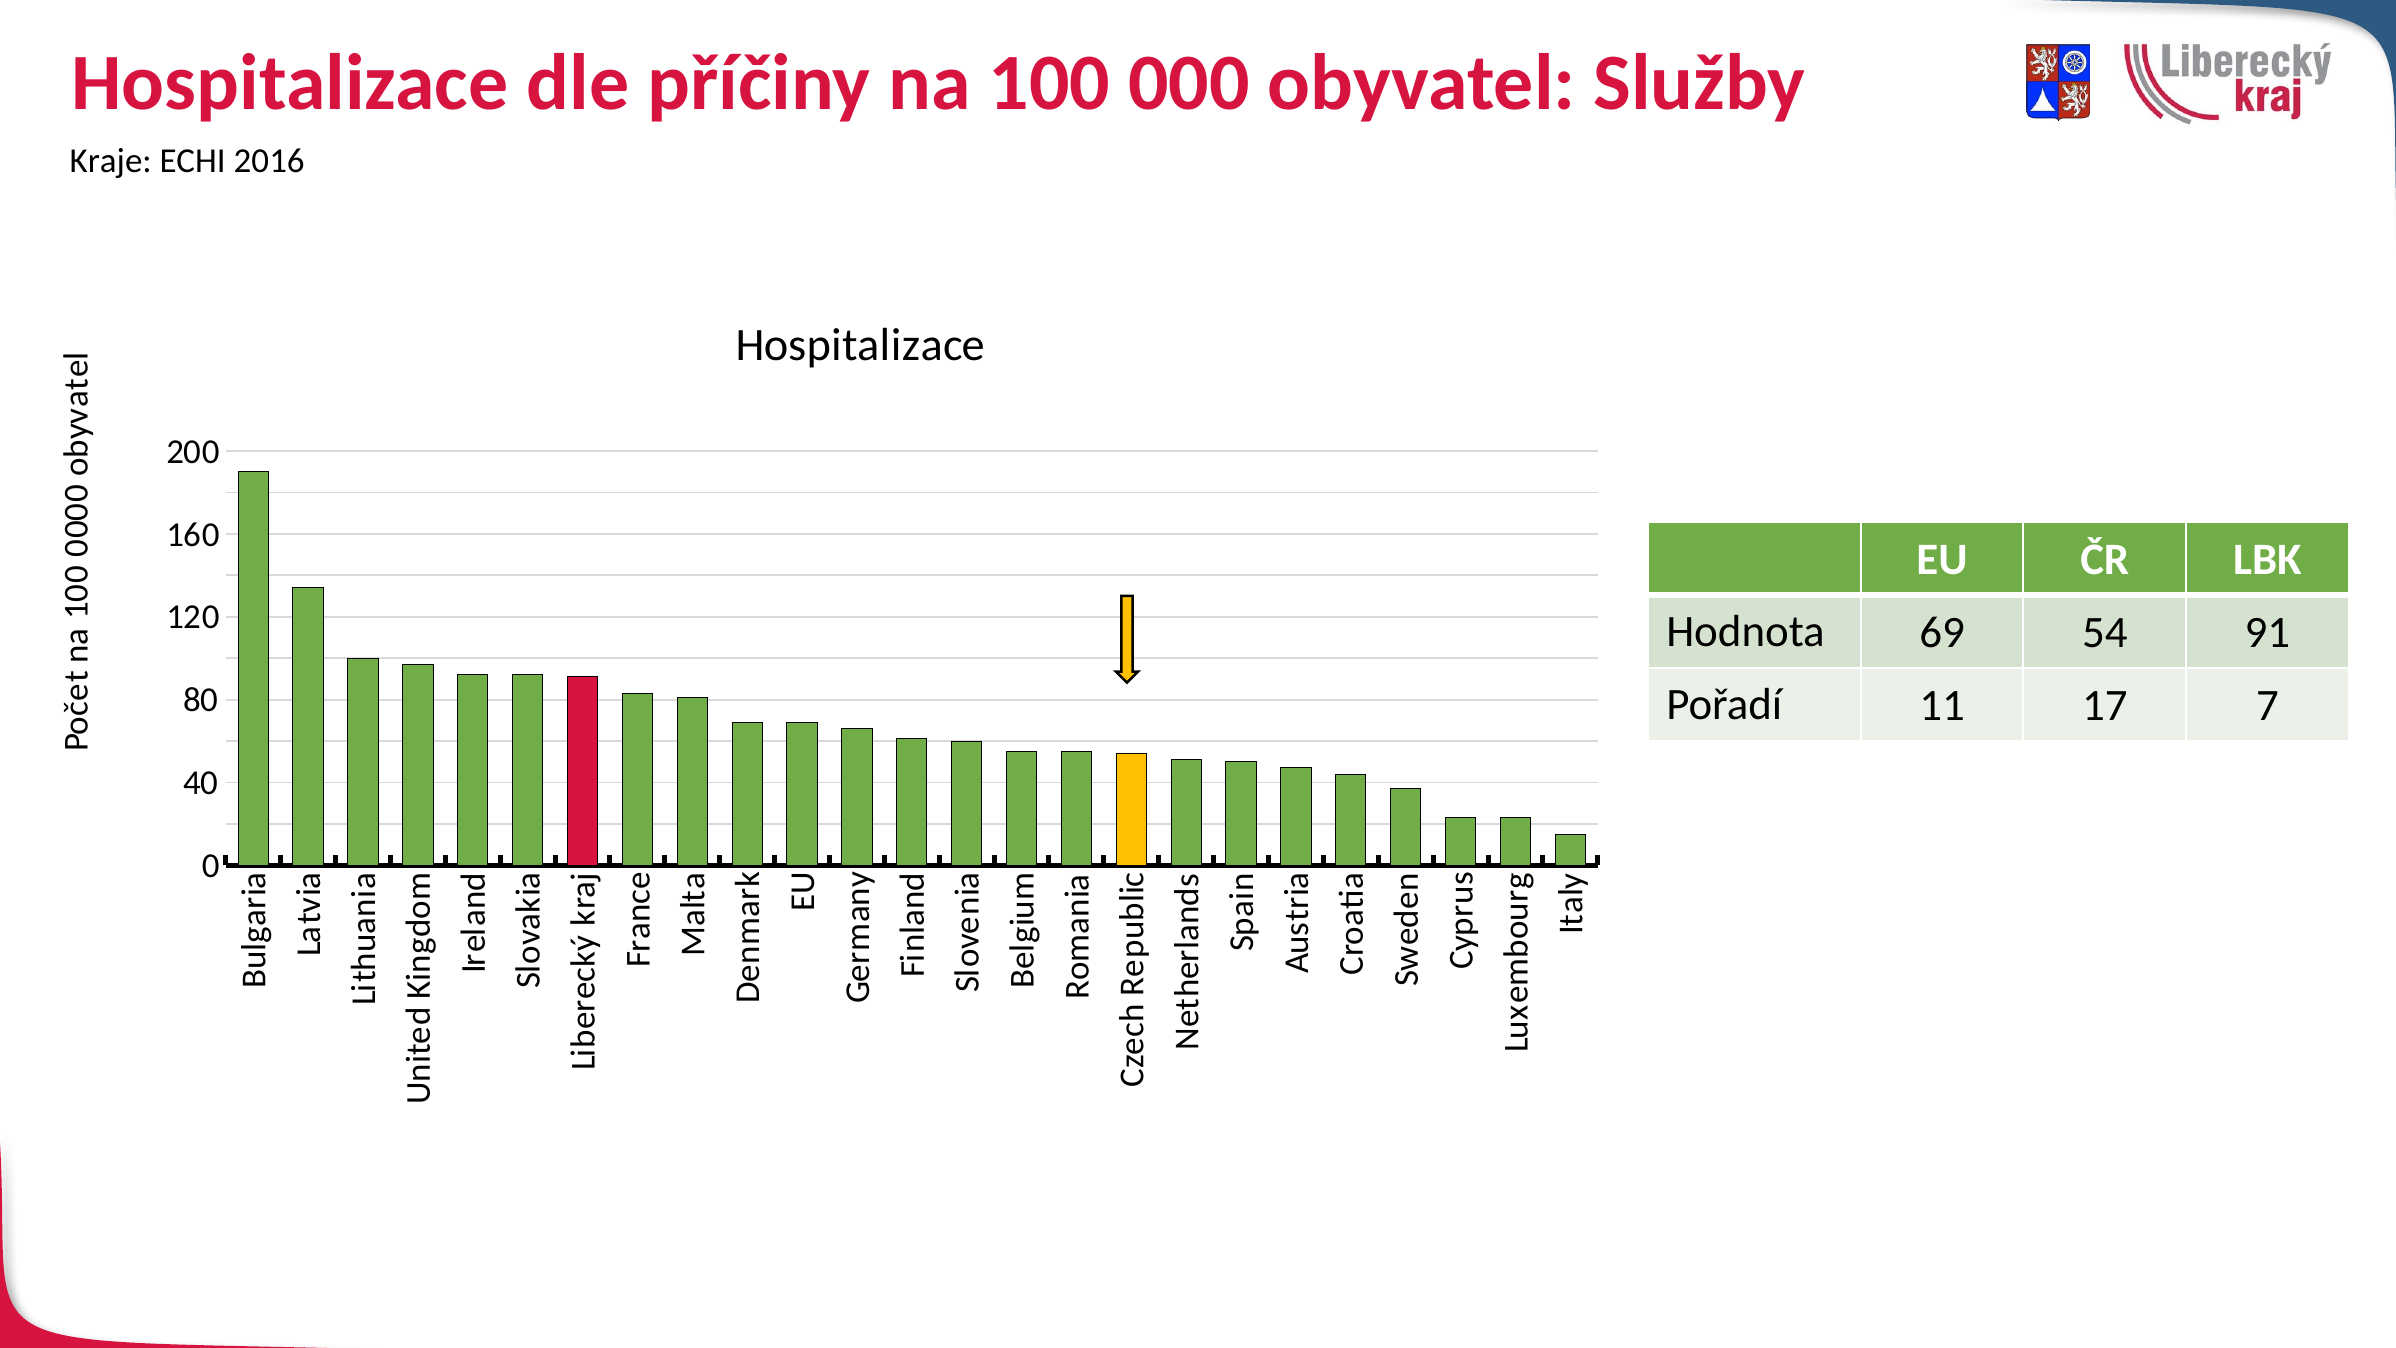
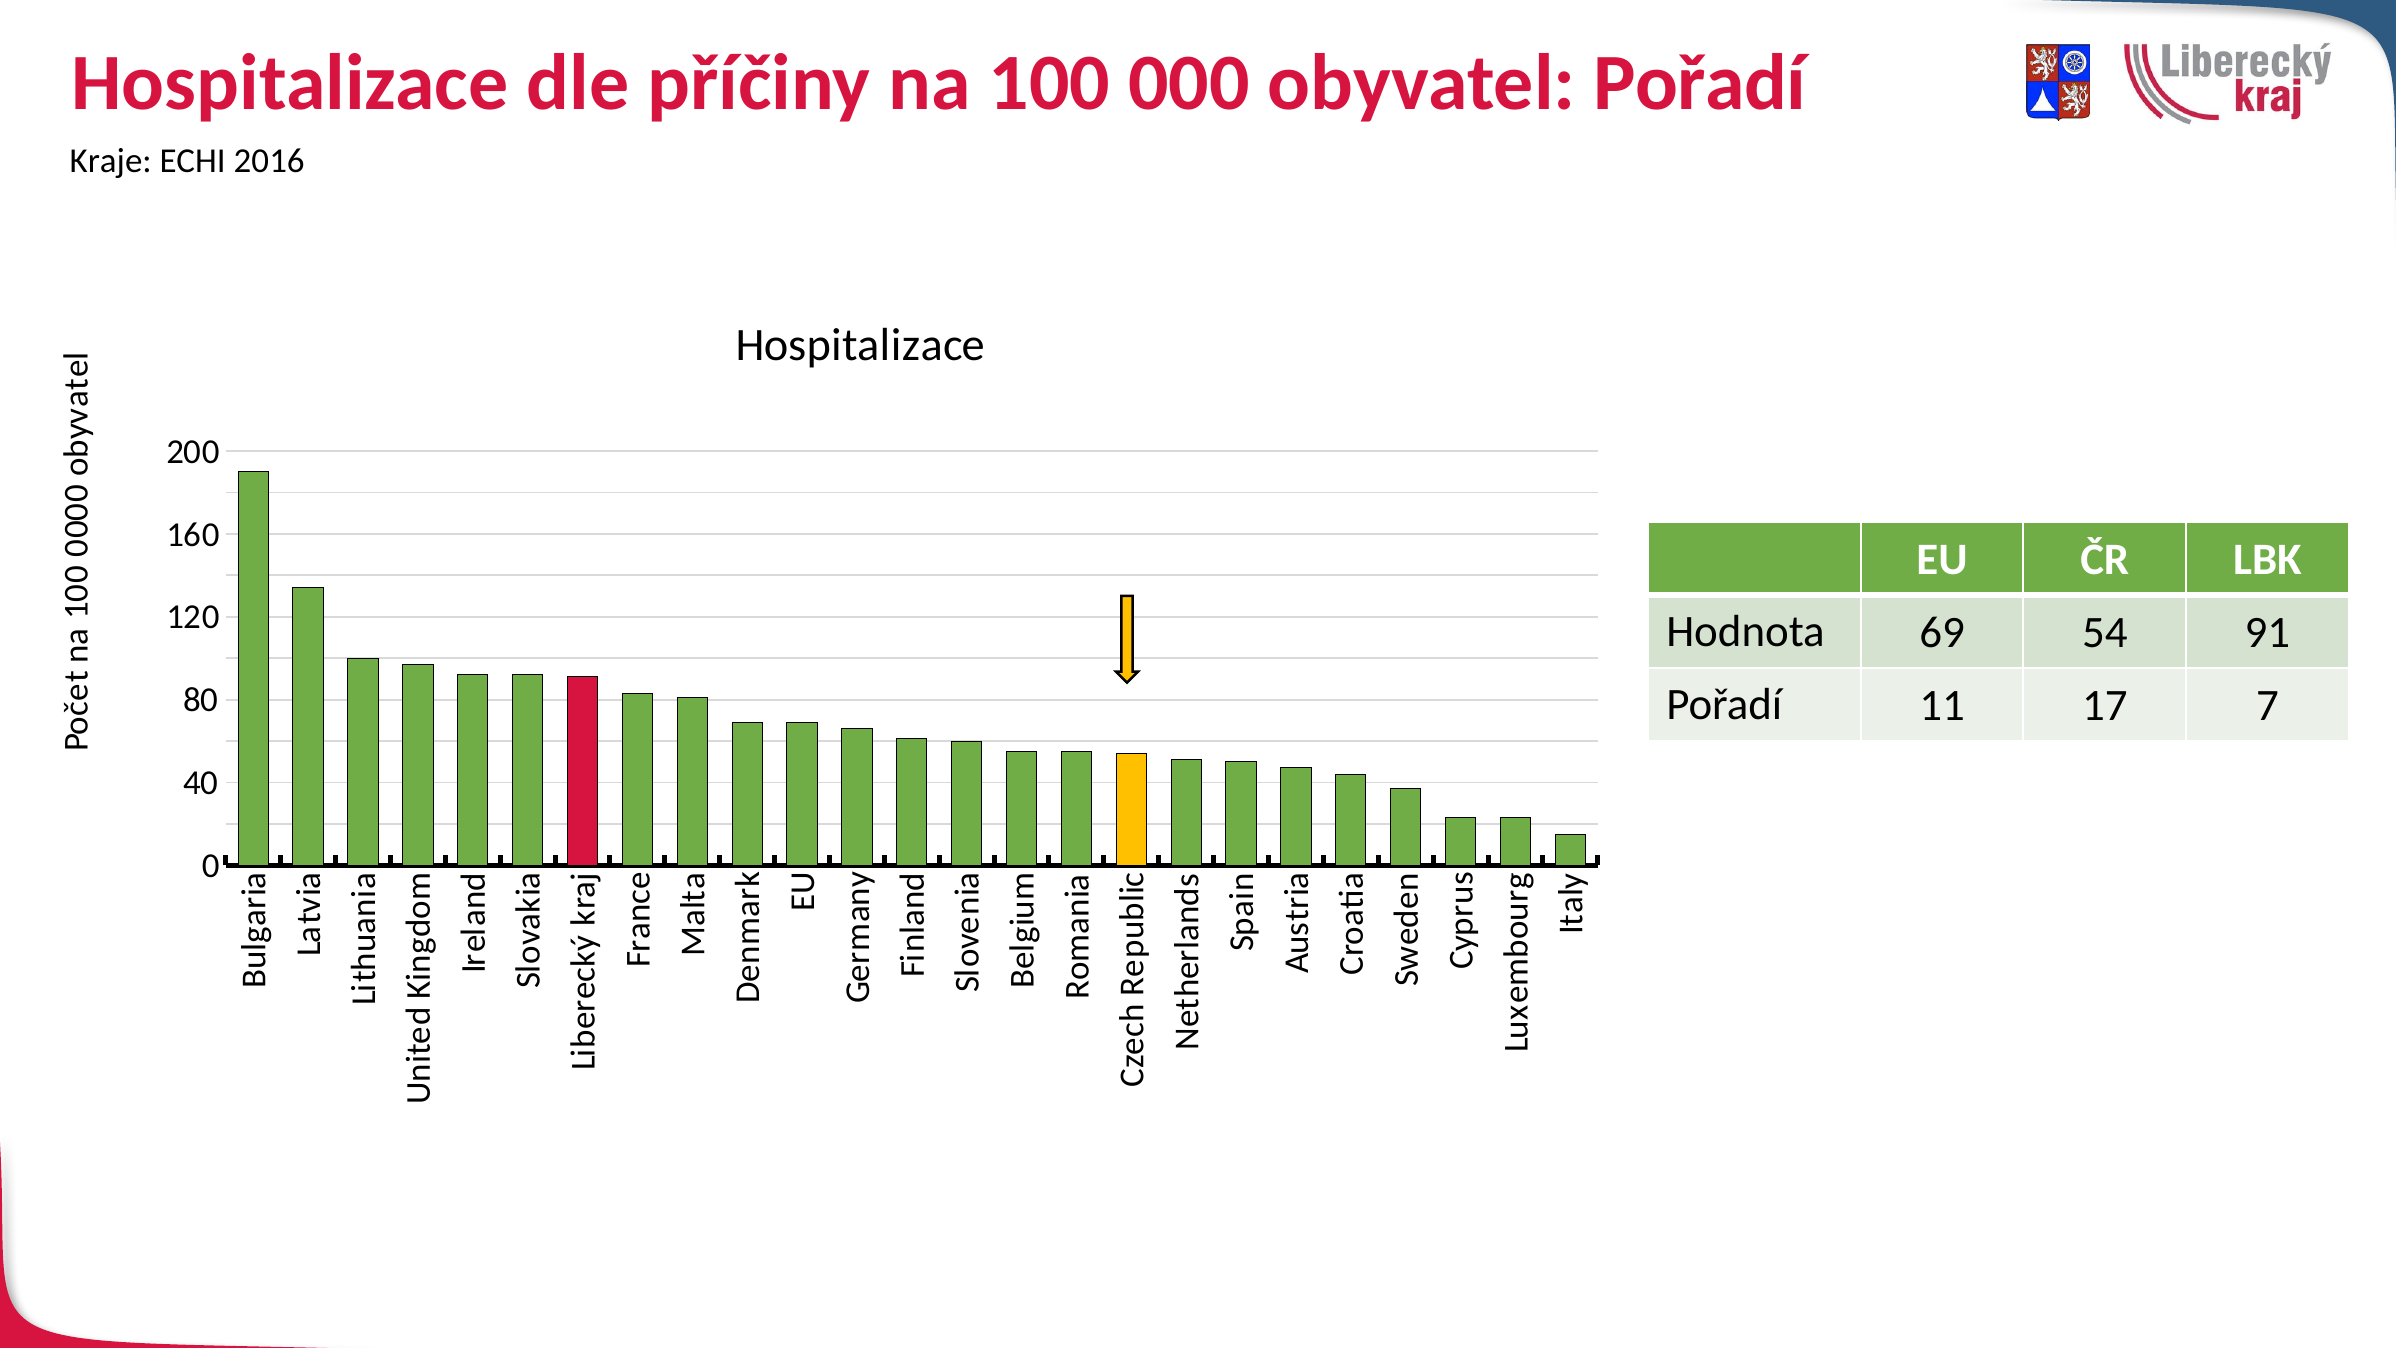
obyvatel Služby: Služby -> Pořadí (1700, 83)
